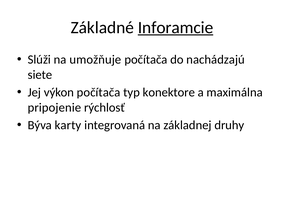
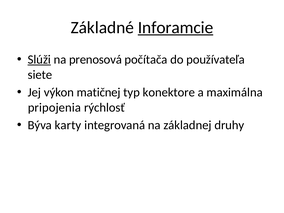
Slúži underline: none -> present (39, 60)
umožňuje: umožňuje -> prenosová (95, 60)
nachádzajú: nachádzajú -> používateľa (216, 60)
výkon počítača: počítača -> matičnej (99, 92)
pripojenie: pripojenie -> pripojenia (54, 108)
